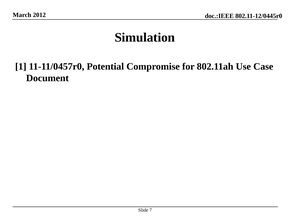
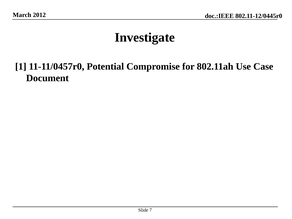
Simulation: Simulation -> Investigate (145, 37)
